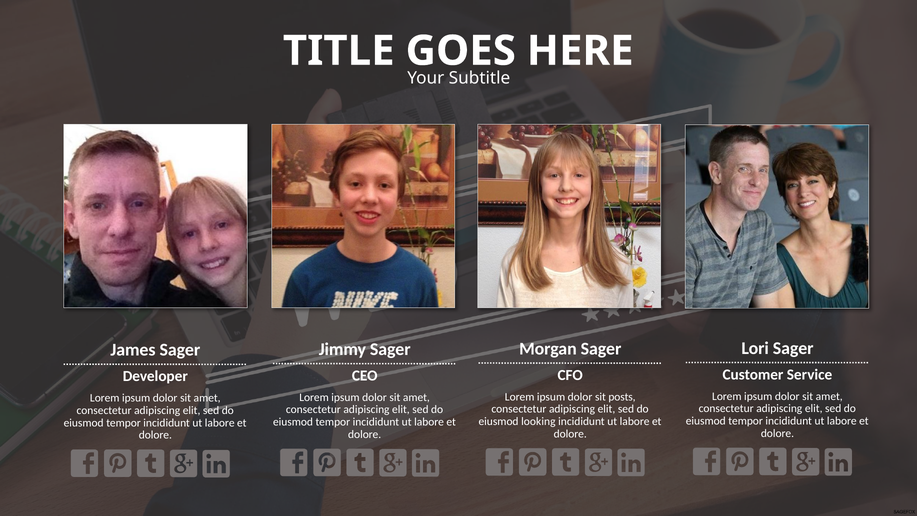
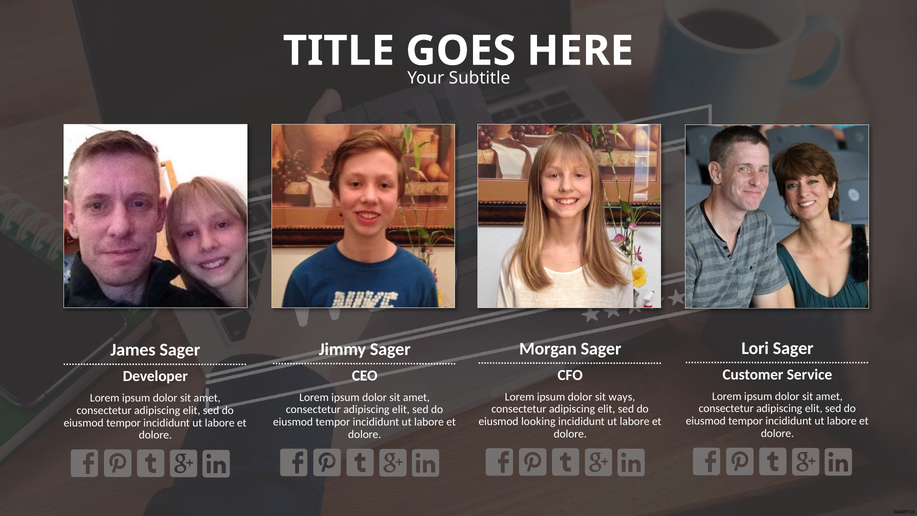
posts: posts -> ways (622, 397)
